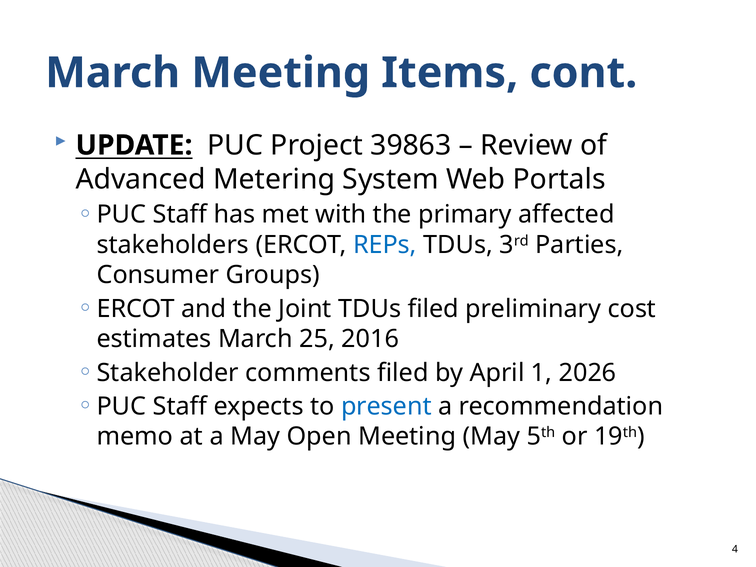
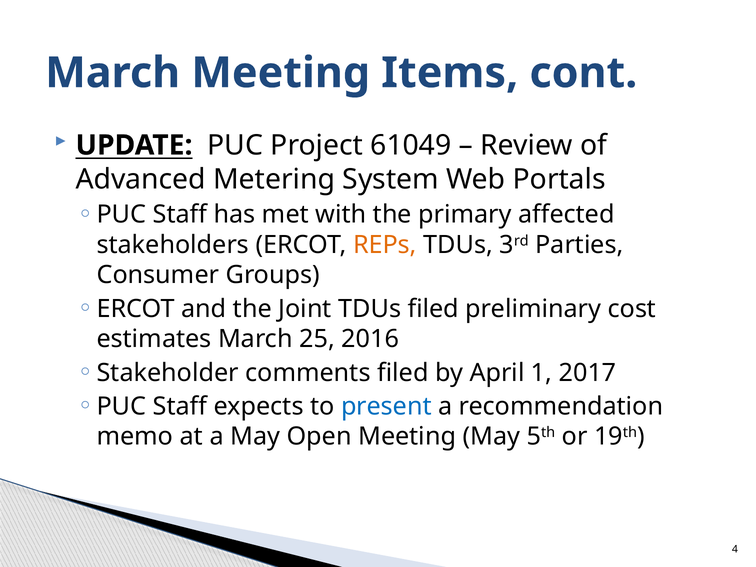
39863: 39863 -> 61049 (411, 145)
REPs colour: blue -> orange (385, 245)
2026: 2026 -> 2017 (588, 373)
